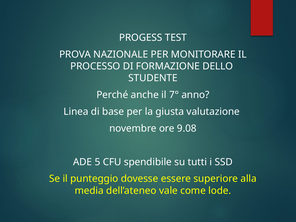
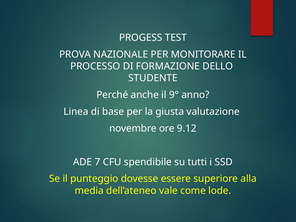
7°: 7° -> 9° (174, 95)
9.08: 9.08 -> 9.12 (187, 128)
5: 5 -> 7 (97, 162)
